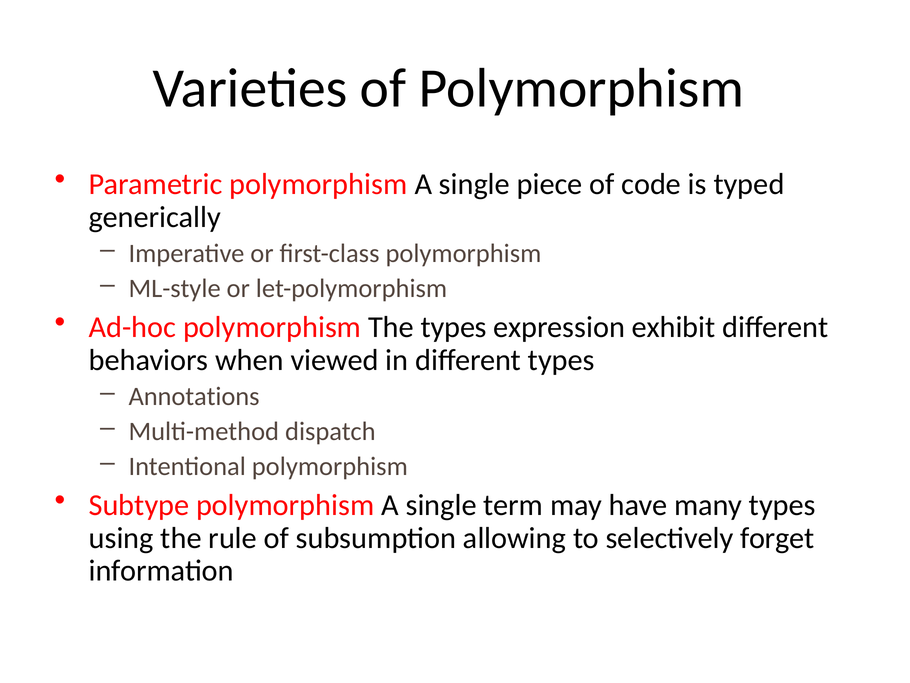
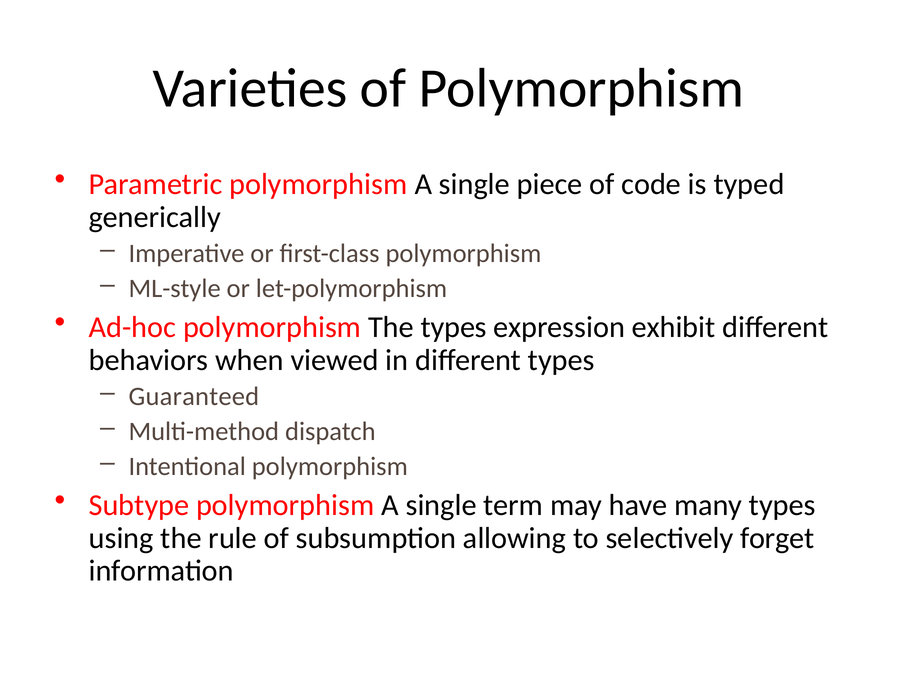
Annotations: Annotations -> Guaranteed (194, 396)
